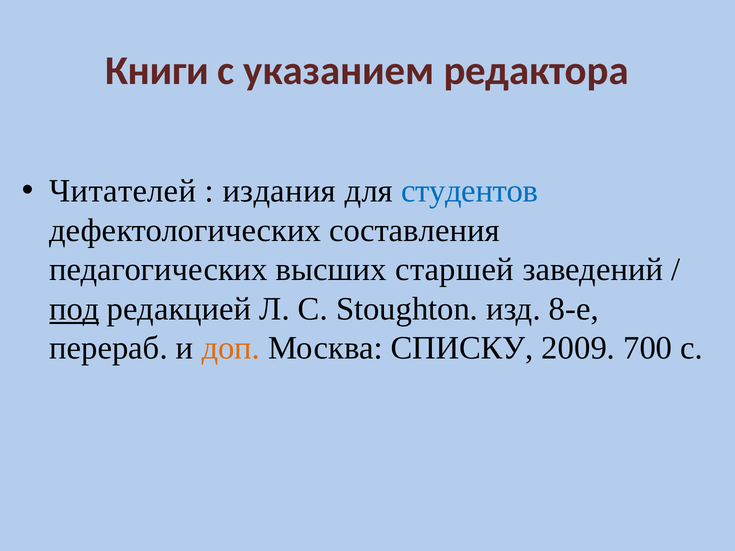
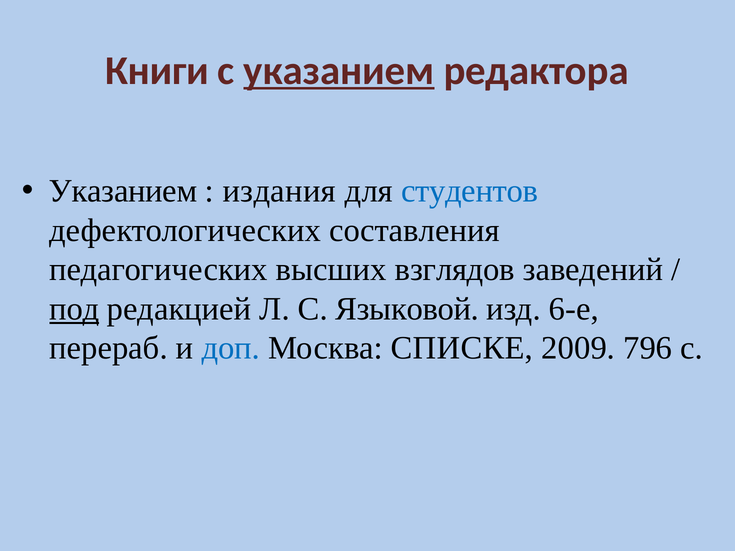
указанием underline: none -> present (339, 71)
Читателей: Читателей -> Указанием (123, 191)
старшей: старшей -> взглядов (455, 270)
Stoughton: Stoughton -> Языковой (407, 309)
8-е: 8-е -> 6-е (574, 309)
доп colour: orange -> blue (231, 348)
СПИСКУ: СПИСКУ -> СПИСКЕ (462, 348)
700: 700 -> 796 (648, 348)
